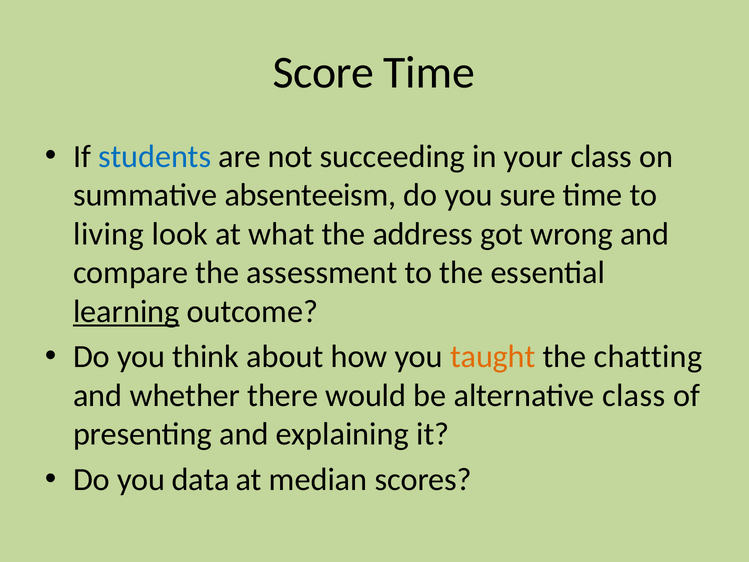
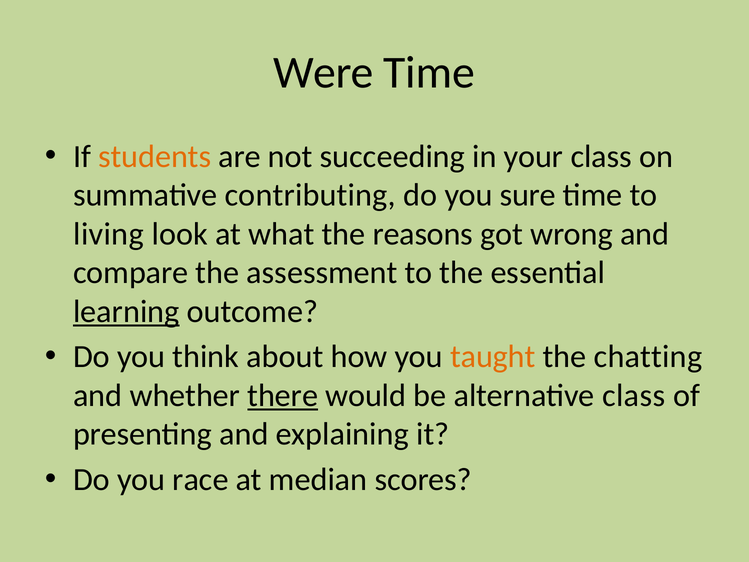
Score: Score -> Were (323, 73)
students colour: blue -> orange (155, 156)
absenteeism: absenteeism -> contributing (310, 195)
address: address -> reasons (423, 234)
there underline: none -> present (283, 395)
data: data -> race (201, 480)
